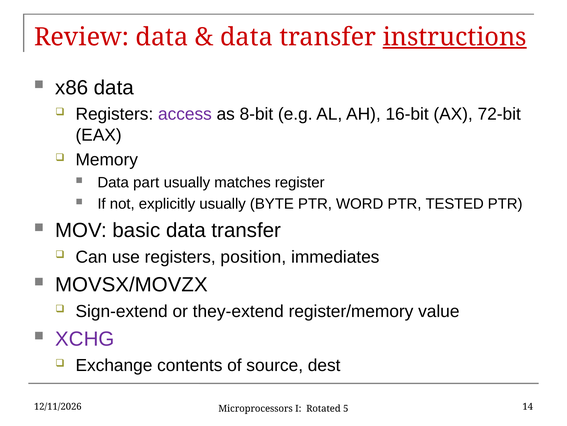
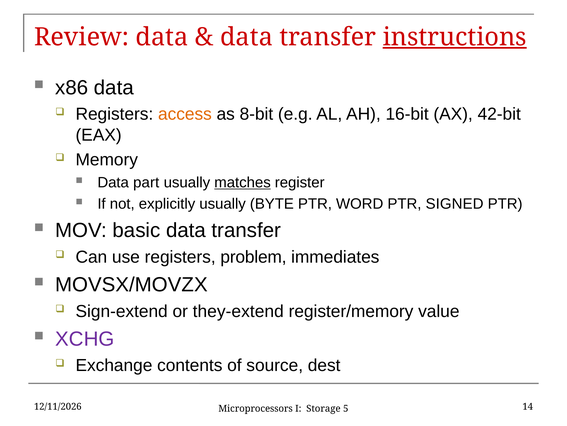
access colour: purple -> orange (185, 114)
72-bit: 72-bit -> 42-bit (499, 114)
matches underline: none -> present (243, 182)
TESTED: TESTED -> SIGNED (455, 204)
position: position -> problem (253, 257)
Rotated: Rotated -> Storage (323, 408)
